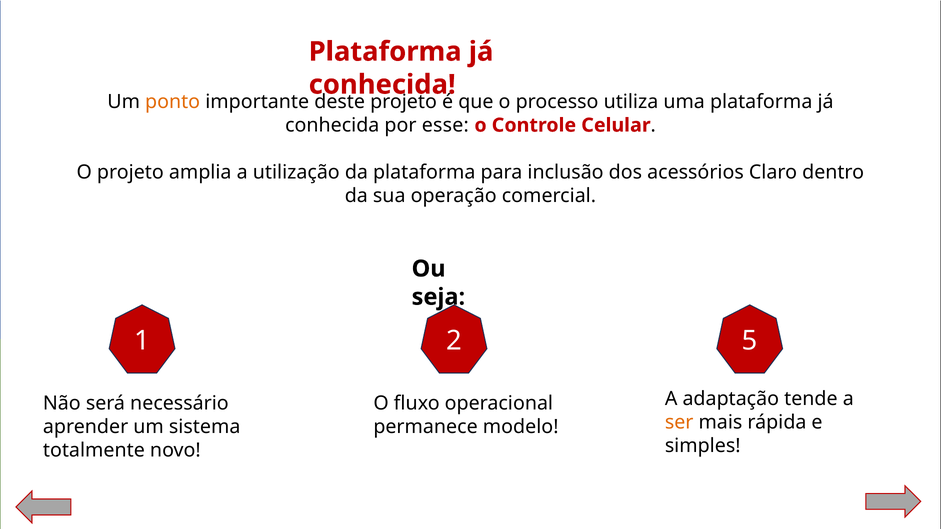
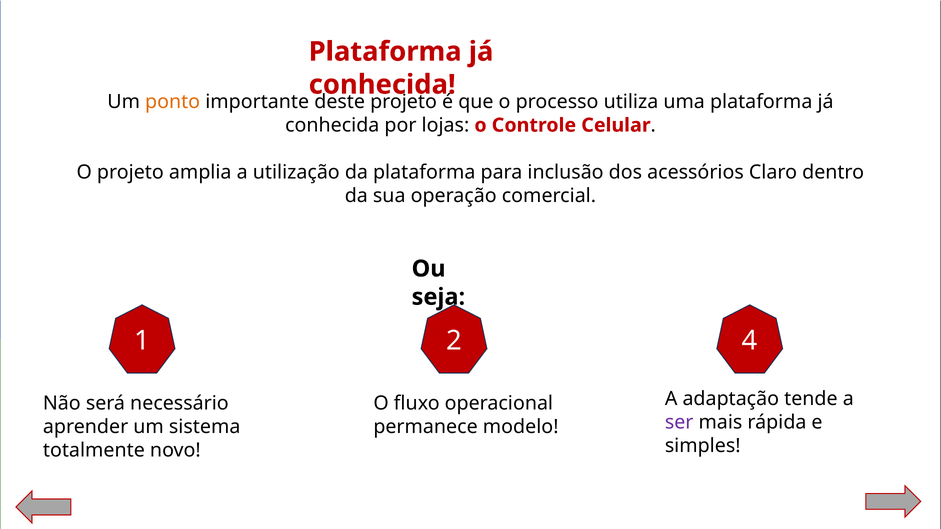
esse: esse -> lojas (445, 125)
5: 5 -> 4 (750, 341)
ser colour: orange -> purple (679, 423)
